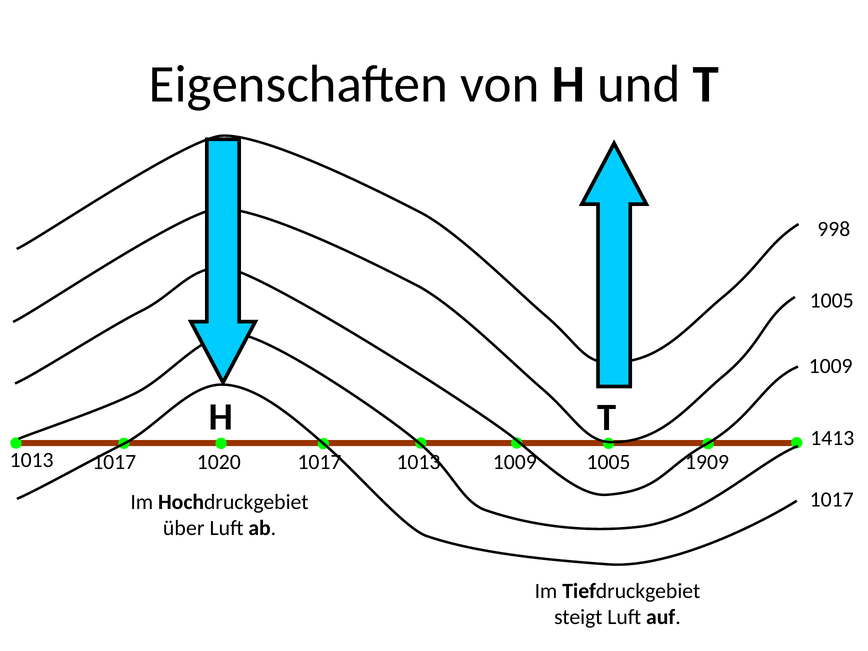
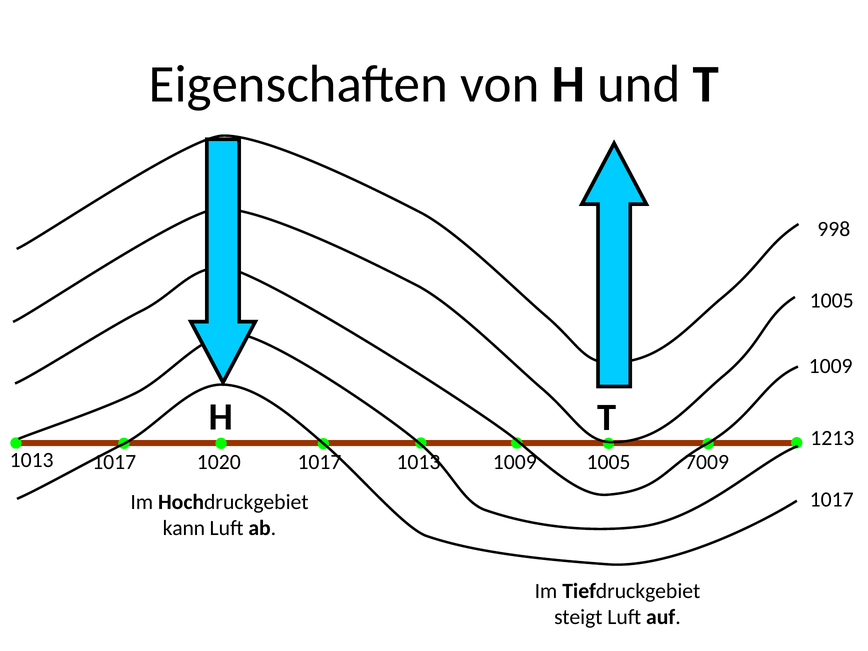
1413: 1413 -> 1213 (832, 438)
1909: 1909 -> 7009 (707, 462)
über: über -> kann (184, 528)
